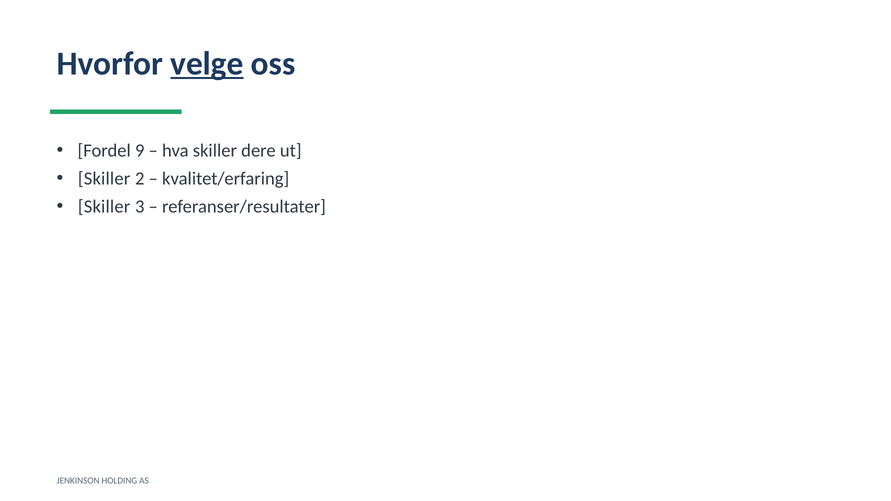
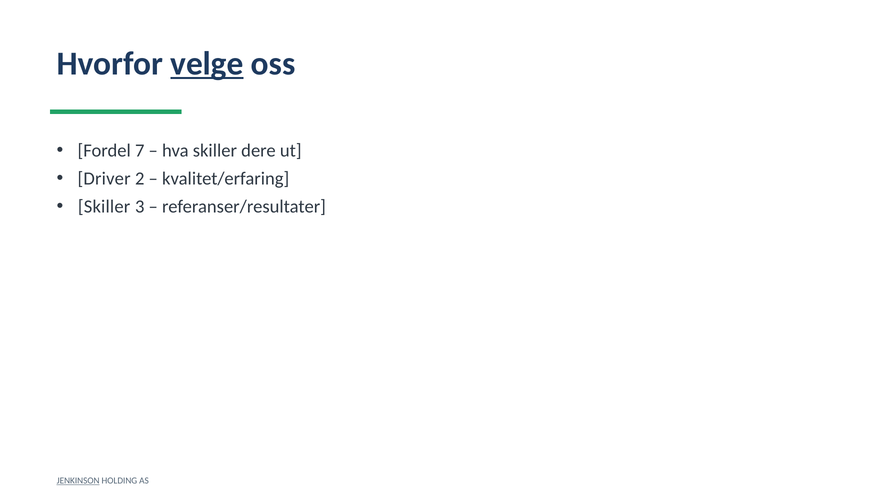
9: 9 -> 7 (140, 151)
Skiller: Skiller -> Driver (104, 179)
JENKINSON underline: none -> present (78, 481)
